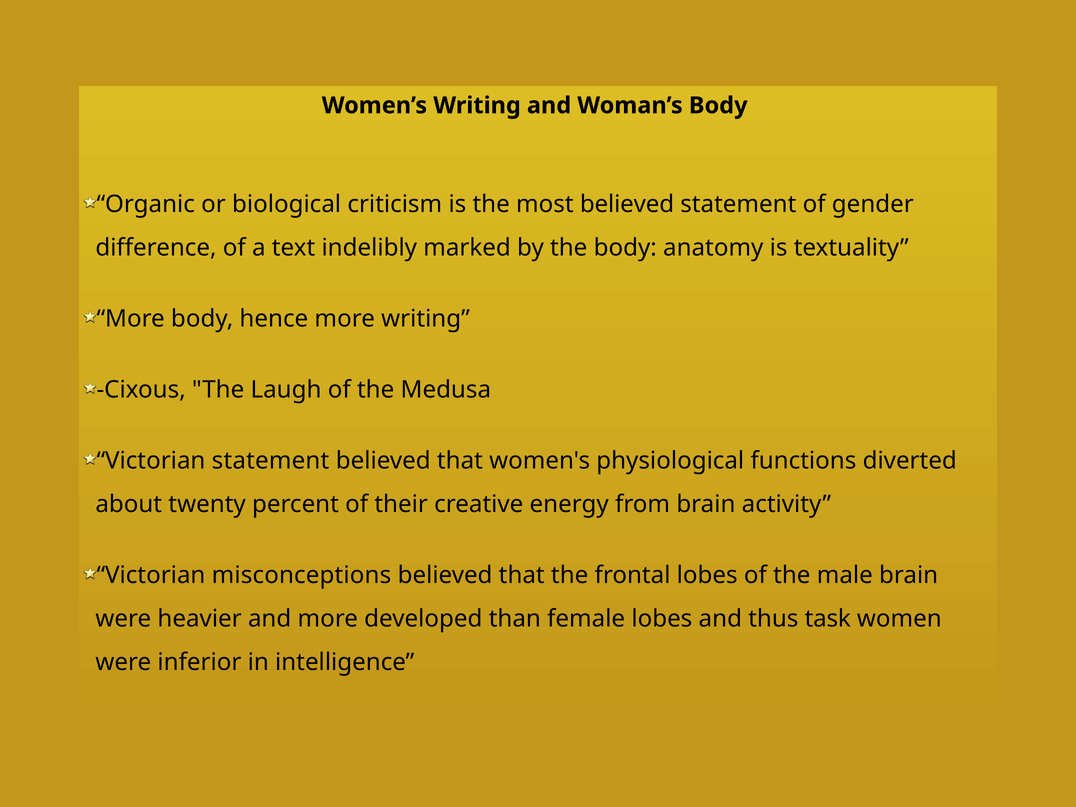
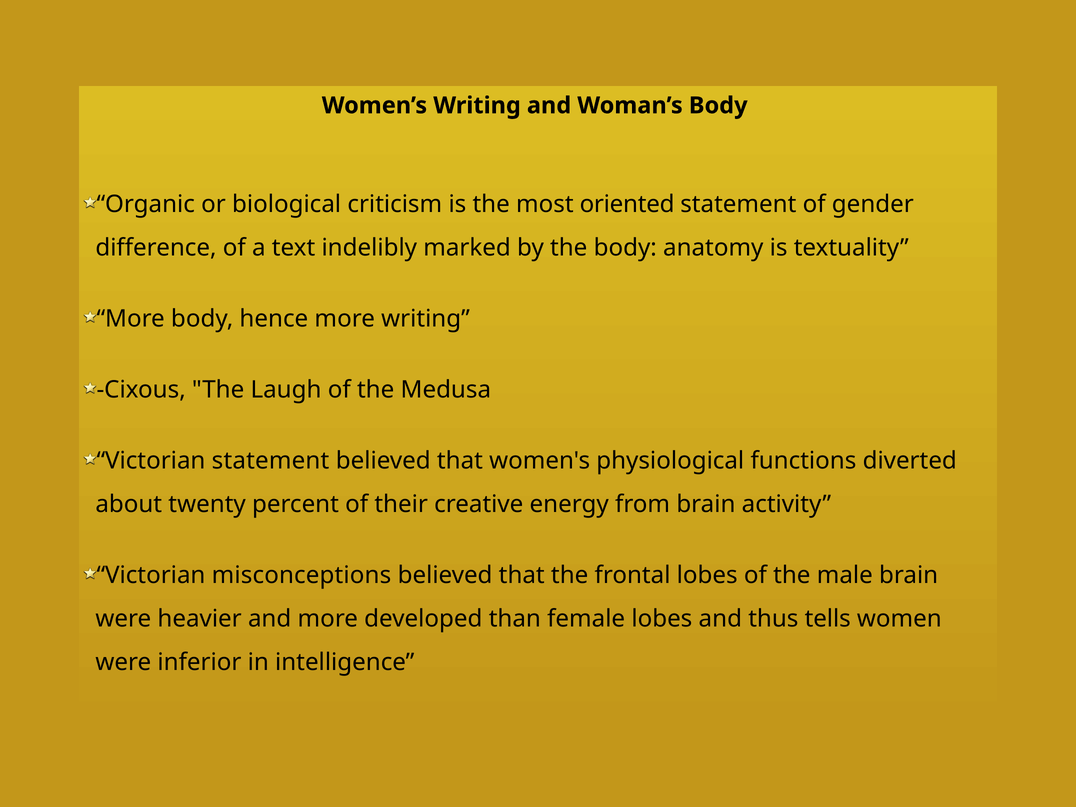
most believed: believed -> oriented (627, 204)
task: task -> tells (828, 619)
